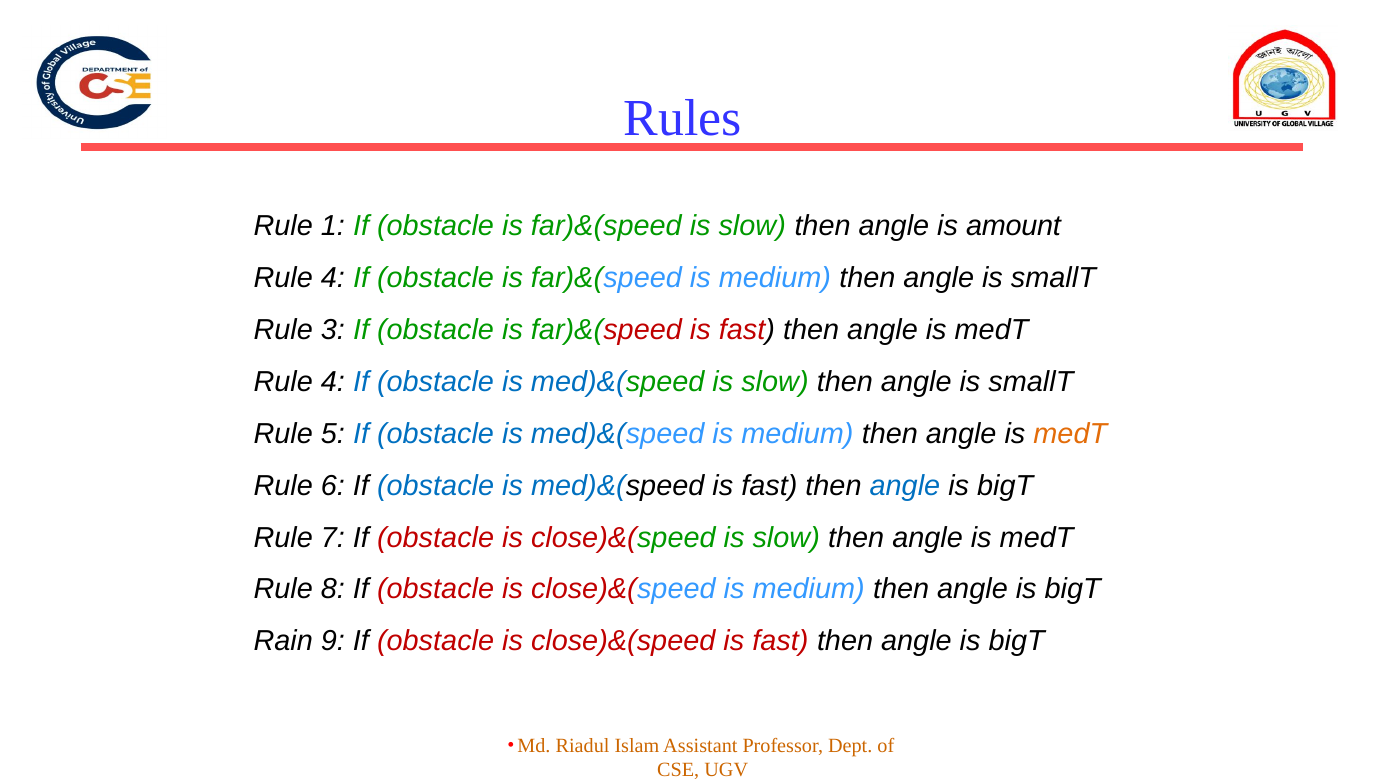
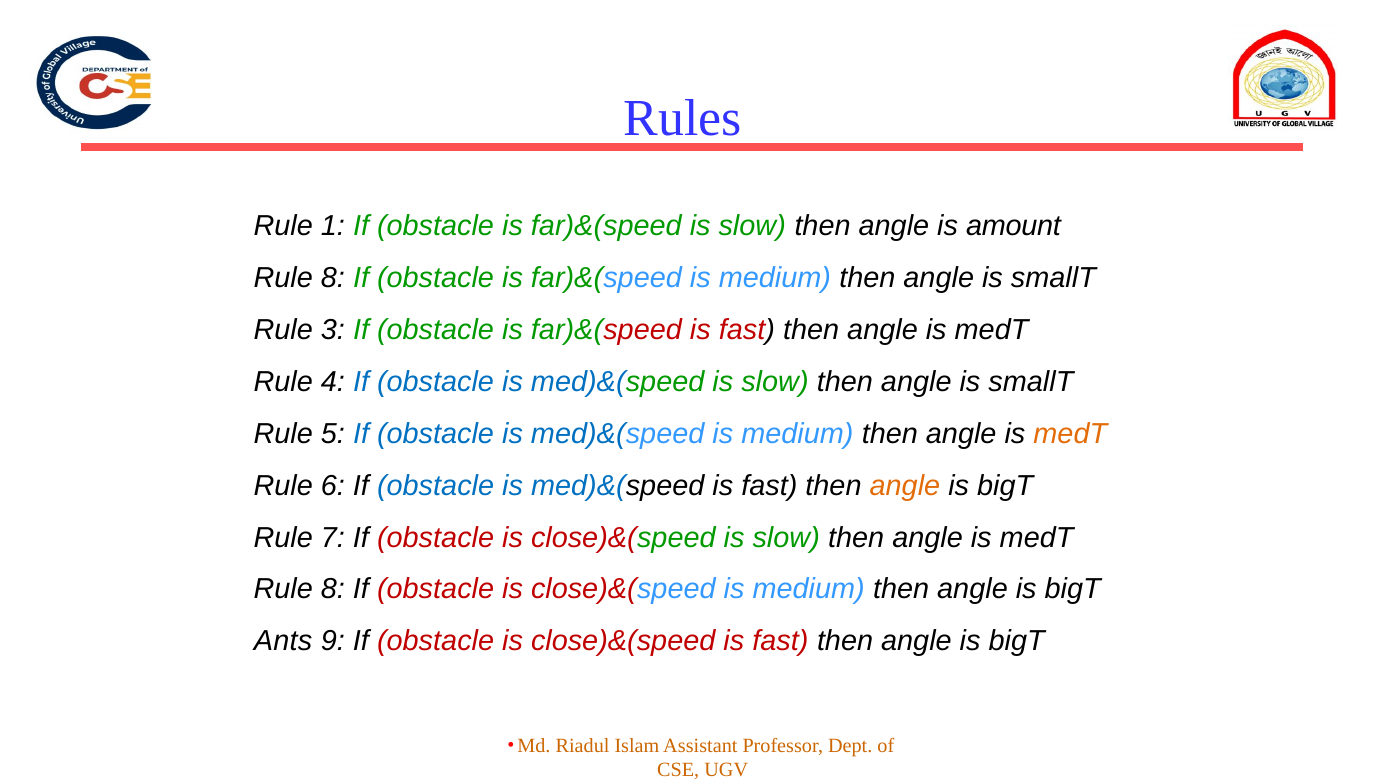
4: 4 -> 8 (333, 278)
angle colour: blue -> orange (905, 485)
Rain: Rain -> Ants (283, 641)
